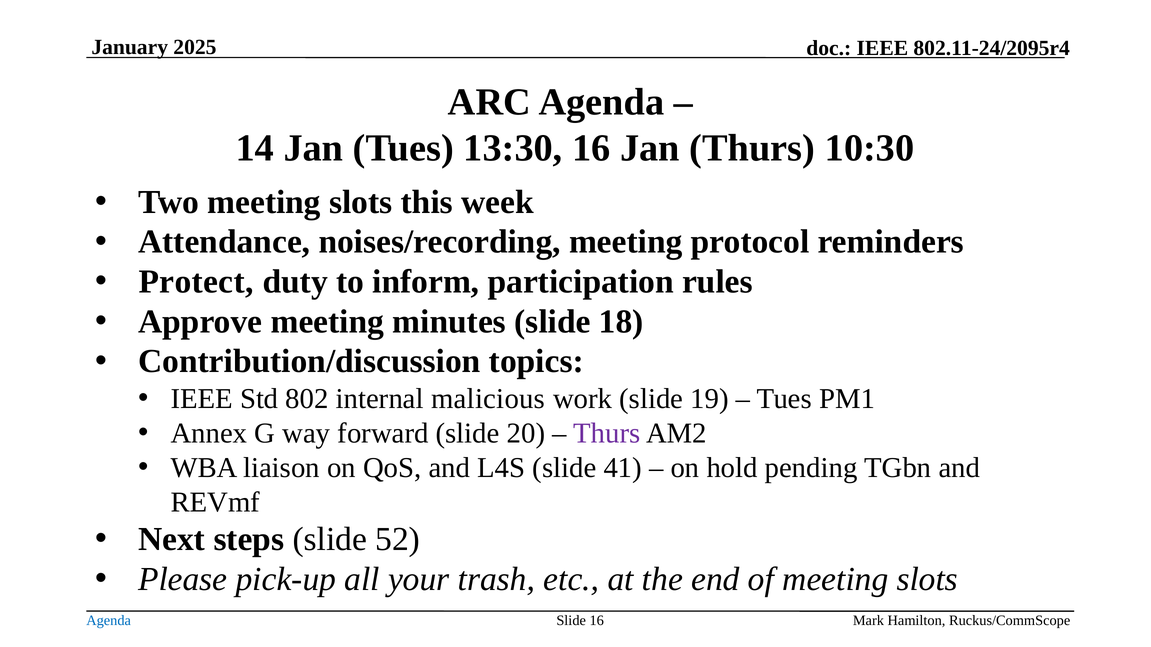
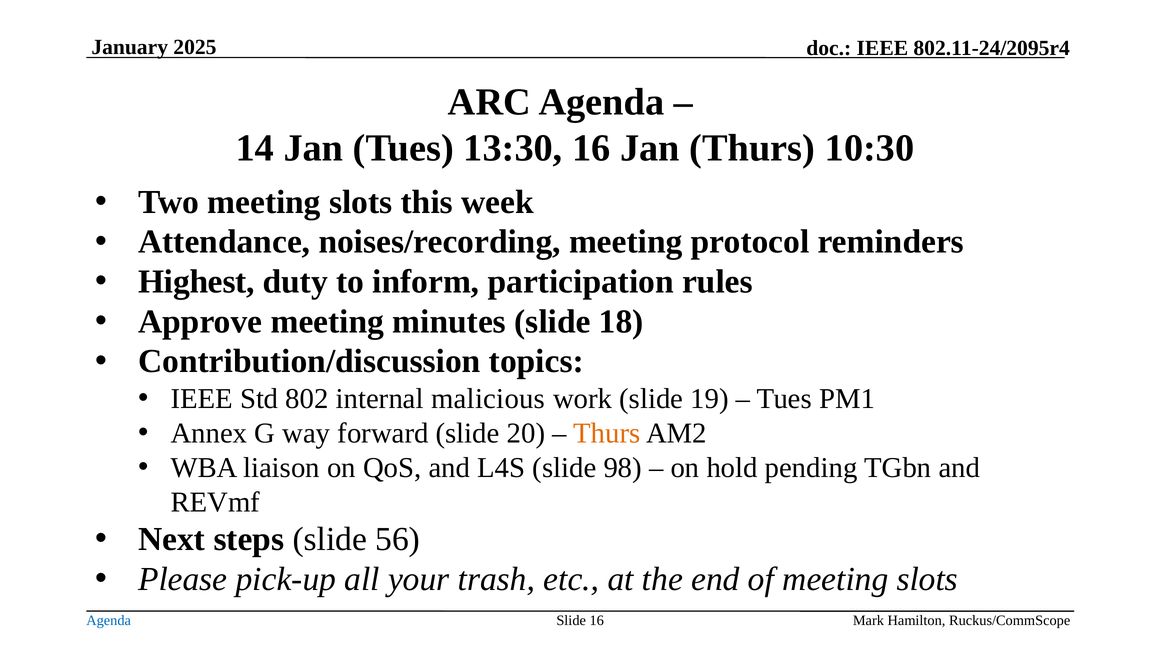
Protect: Protect -> Highest (196, 282)
Thurs colour: purple -> orange (607, 434)
41: 41 -> 98 (623, 468)
52: 52 -> 56 (398, 540)
